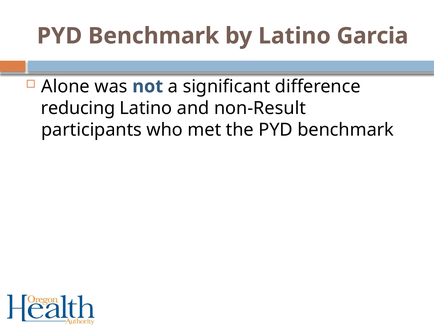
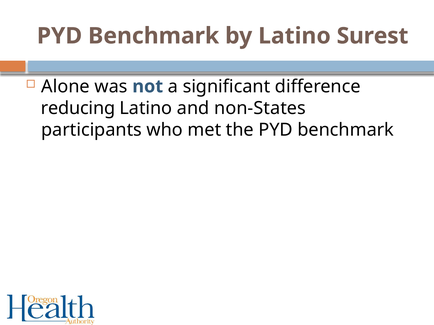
Garcia: Garcia -> Surest (373, 36)
non-Result: non-Result -> non-States (260, 108)
